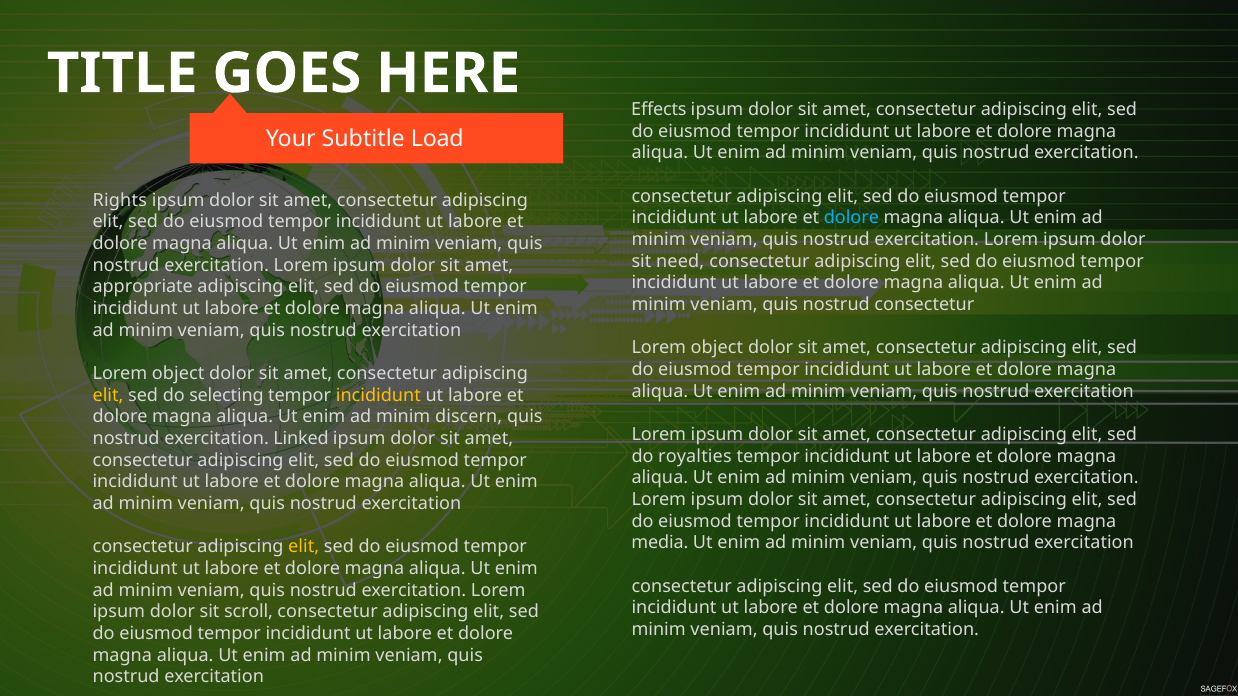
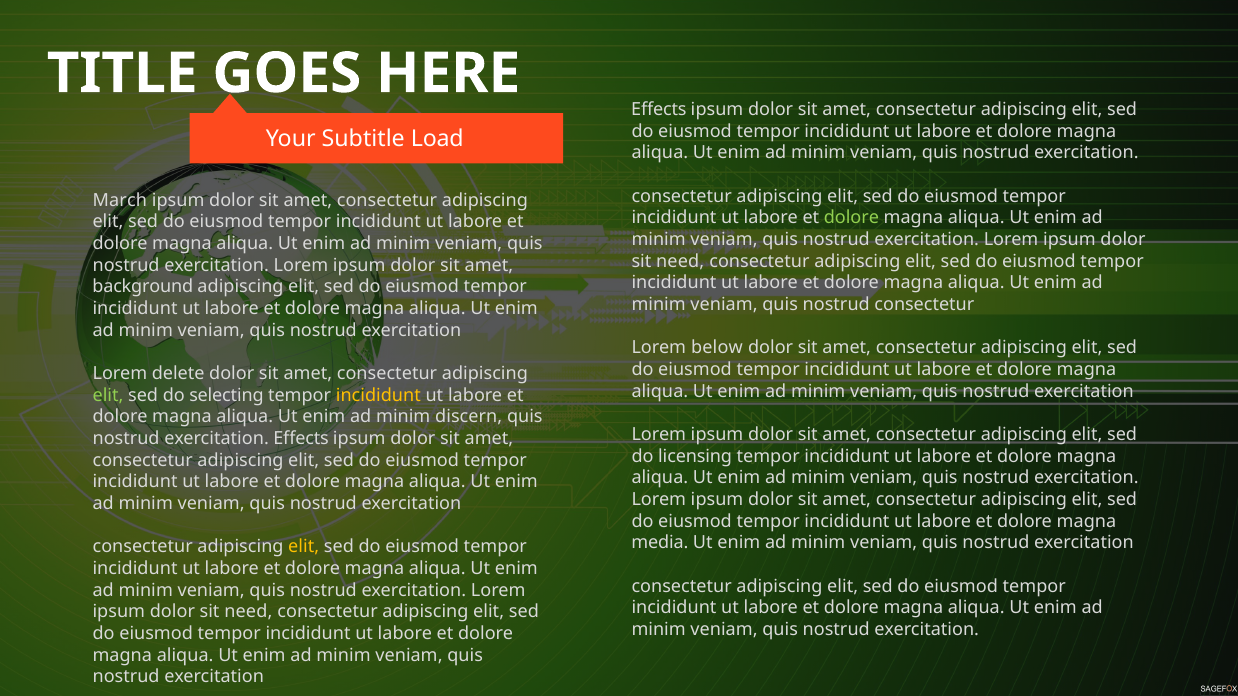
Rights: Rights -> March (120, 200)
dolore colour: light blue -> light green (851, 218)
appropriate: appropriate -> background (143, 287)
object: object -> below (717, 348)
object: object -> delete (178, 374)
elit colour: yellow -> light green (108, 396)
Linked: Linked -> Effects (301, 439)
royalties: royalties -> licensing (695, 456)
scroll: scroll -> need (248, 612)
